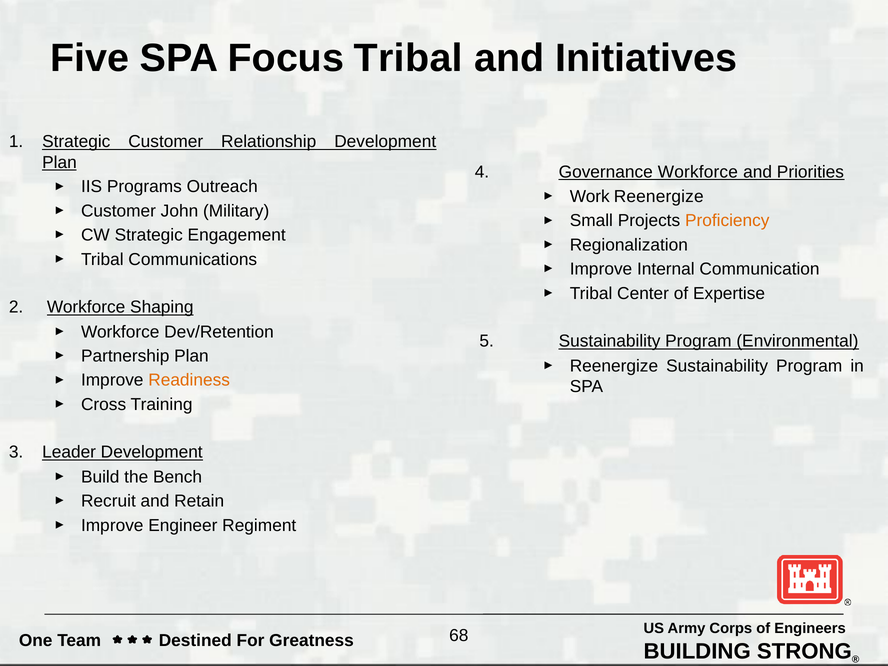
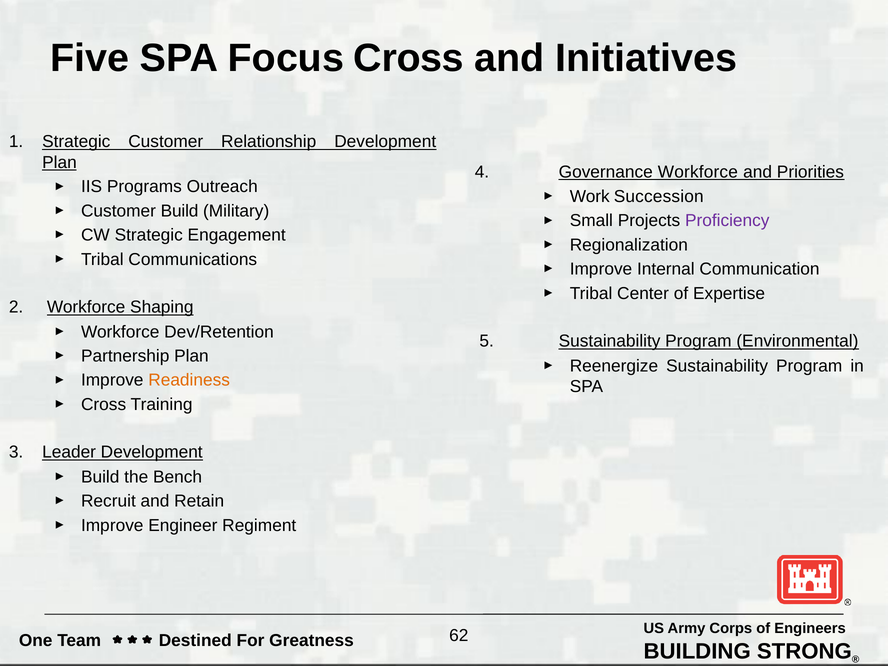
Focus Tribal: Tribal -> Cross (409, 58)
Work Reenergize: Reenergize -> Succession (659, 197)
Customer John: John -> Build (180, 211)
Proficiency colour: orange -> purple (727, 221)
68: 68 -> 62 (459, 636)
